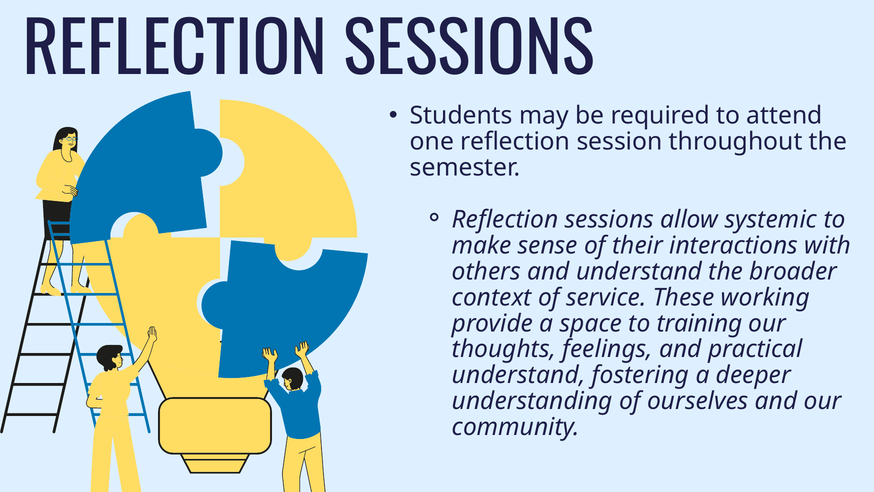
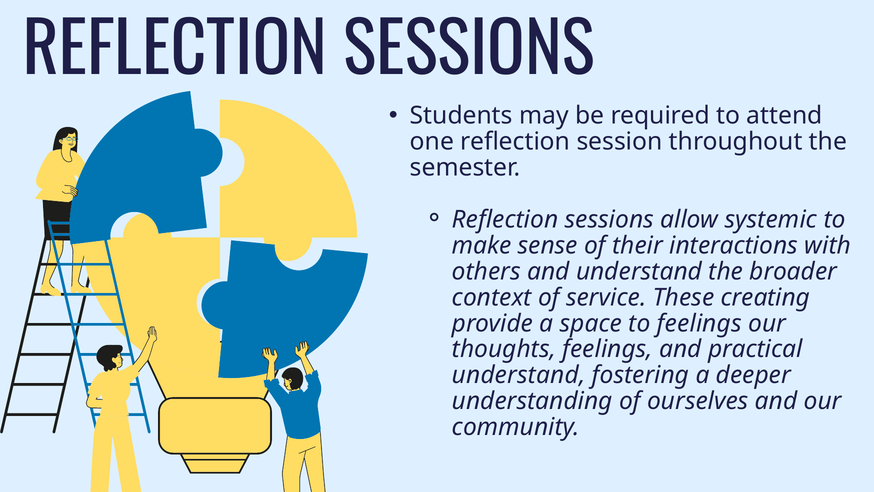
working: working -> creating (765, 297)
to training: training -> feelings (699, 323)
